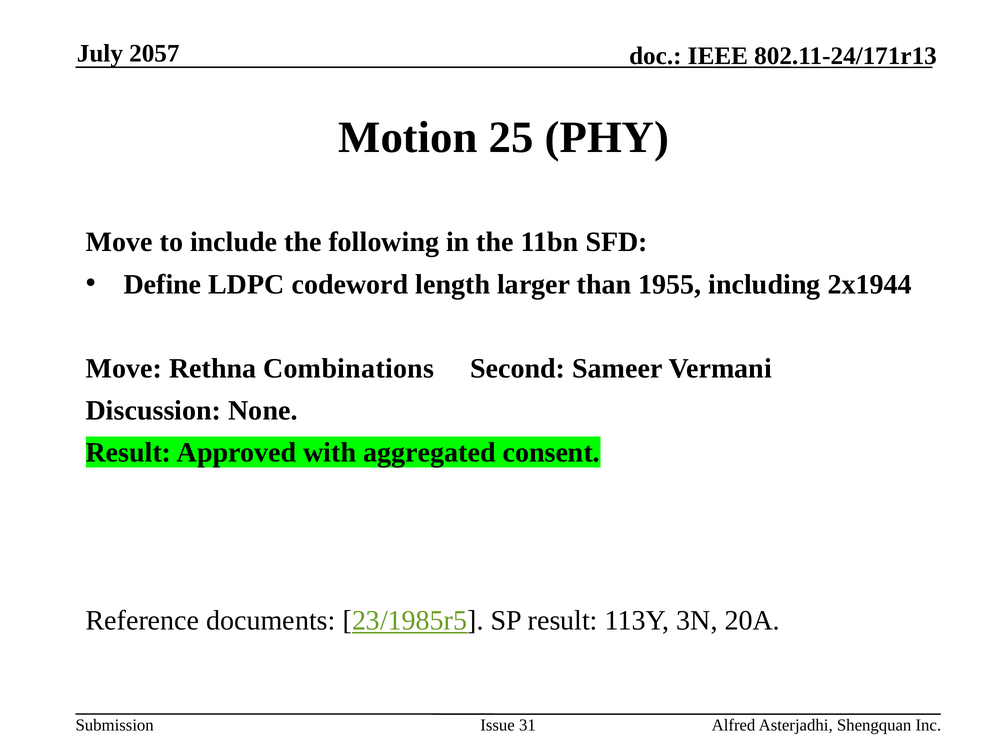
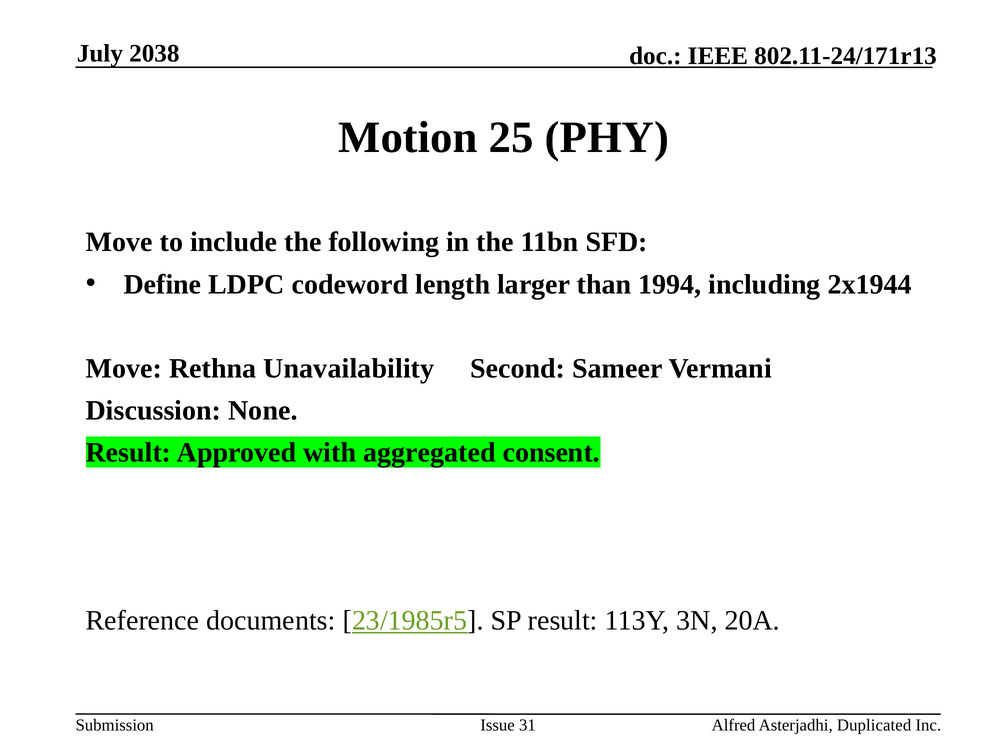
2057: 2057 -> 2038 (154, 53)
1955: 1955 -> 1994 (670, 284)
Combinations: Combinations -> Unavailability (349, 368)
Shengquan: Shengquan -> Duplicated (874, 725)
